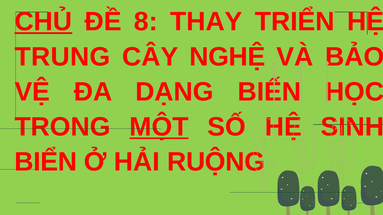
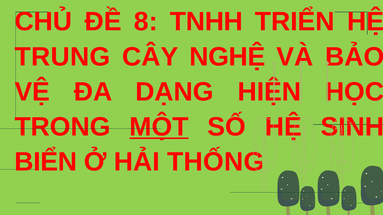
CHỦ underline: present -> none (43, 22)
THAY: THAY -> TNHH (206, 22)
BIẾN: BIẾN -> HIỆN (269, 92)
RUỘNG: RUỘNG -> THỐNG (216, 162)
